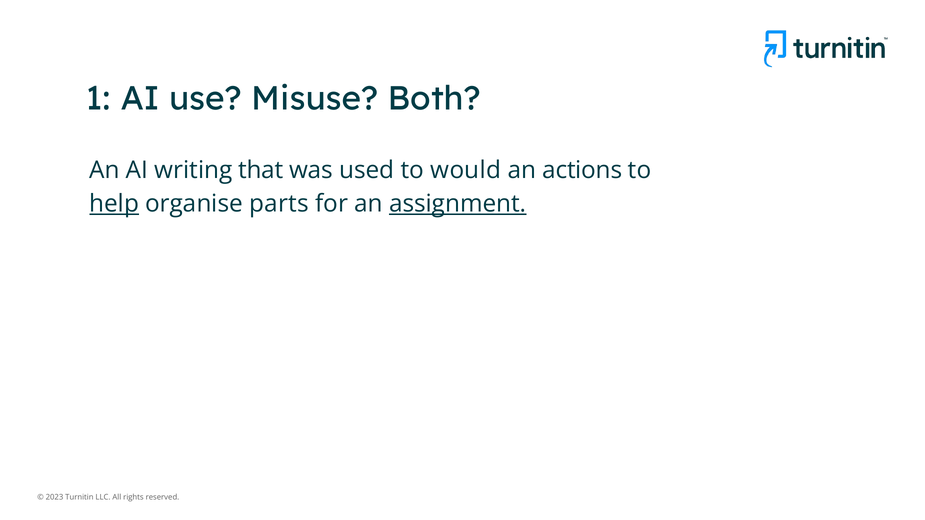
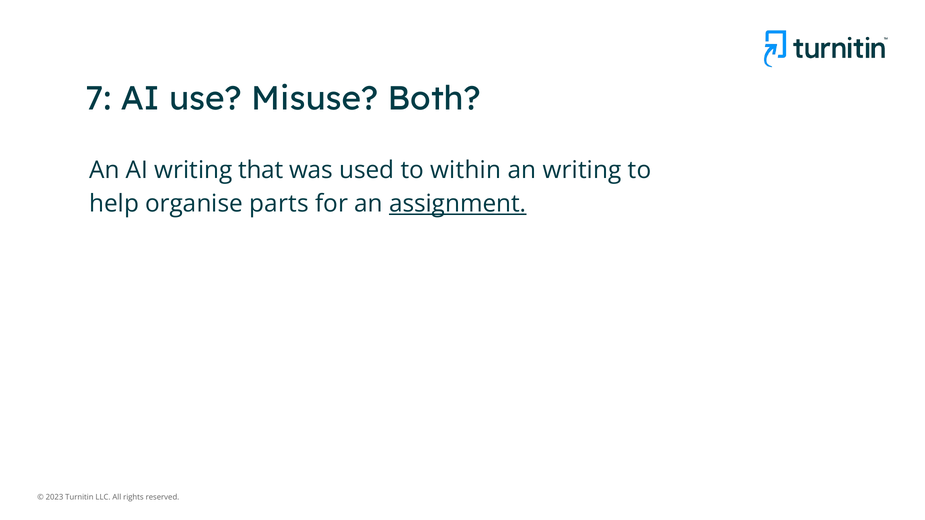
1: 1 -> 7 (98, 99)
would: would -> within (466, 170)
an actions: actions -> writing (582, 170)
help underline: present -> none (114, 204)
